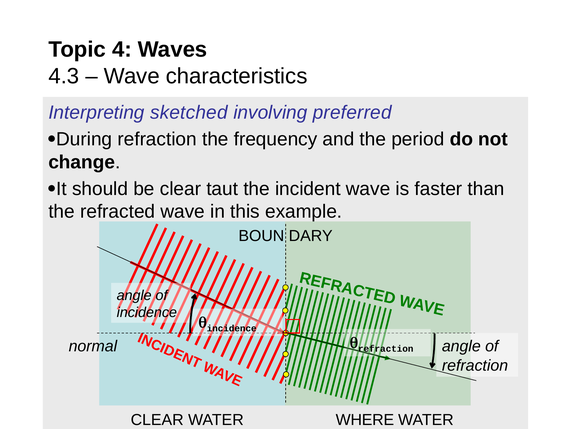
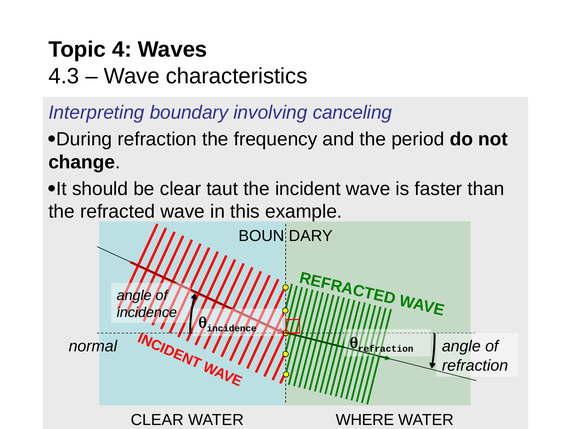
sketched: sketched -> boundary (189, 112)
preferred: preferred -> canceling (352, 112)
